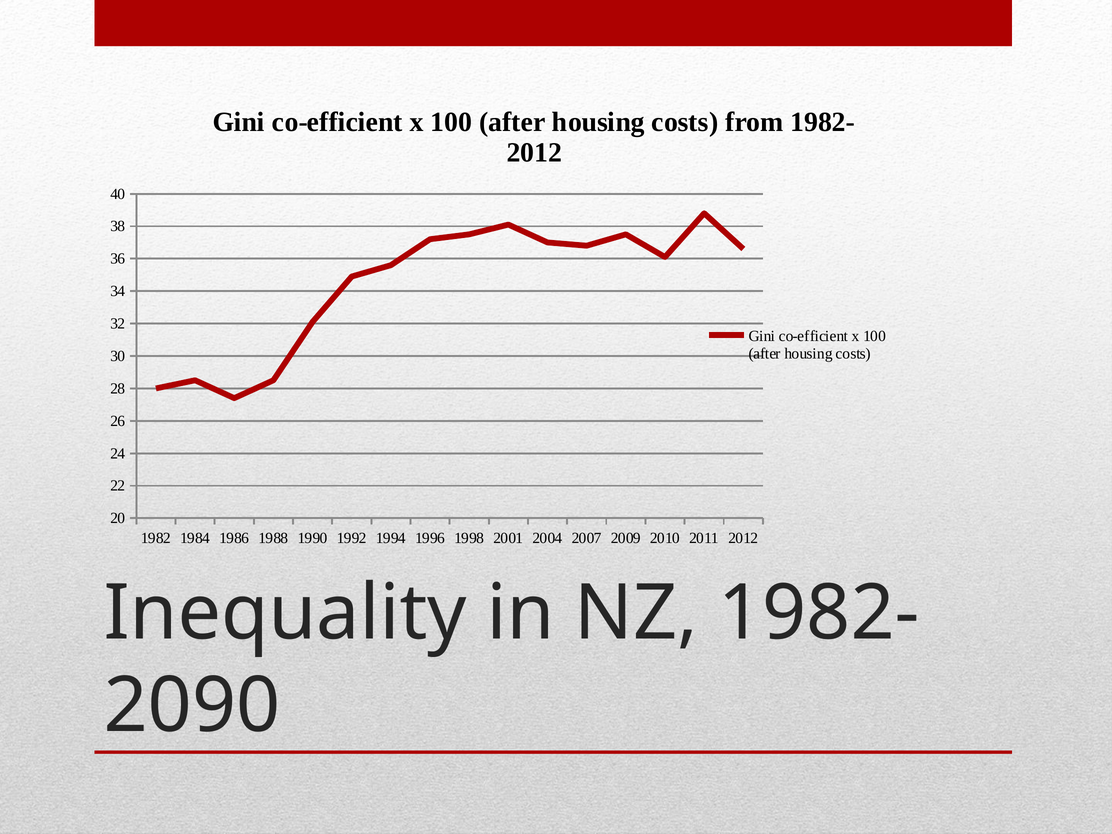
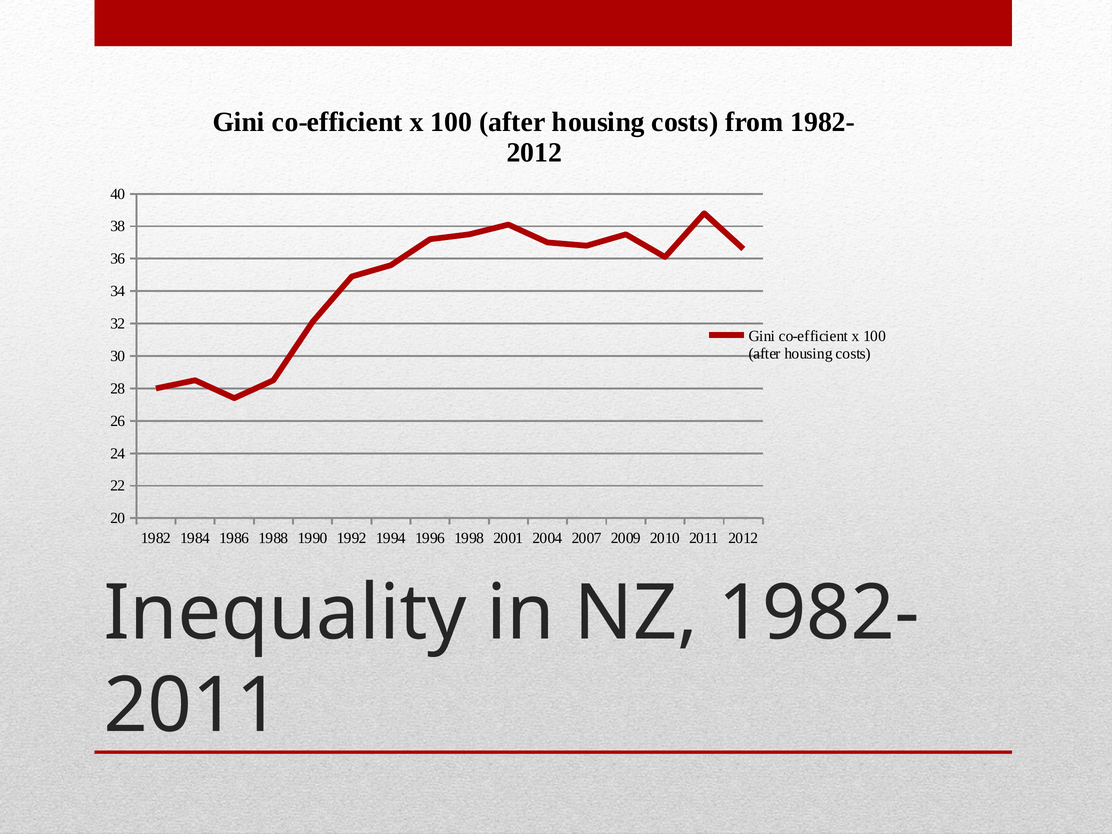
2090: 2090 -> 2011 (192, 706)
